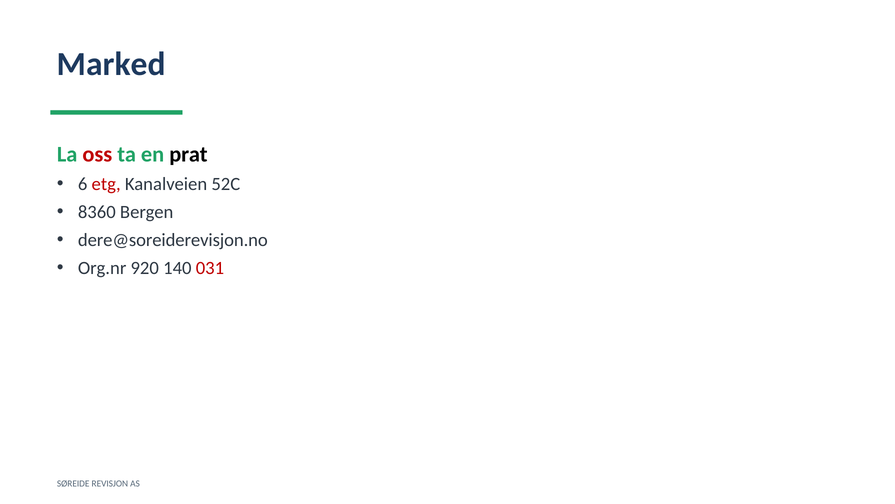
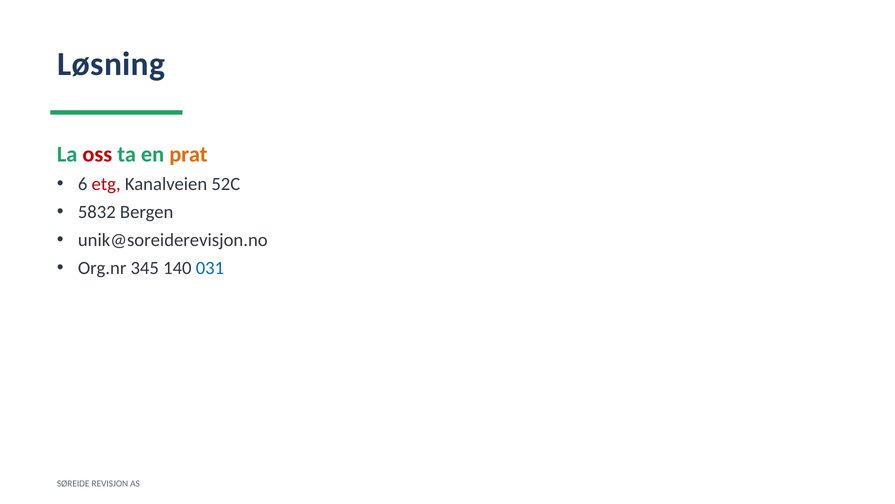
Marked: Marked -> Løsning (111, 64)
prat colour: black -> orange (188, 154)
8360: 8360 -> 5832 (97, 212)
dere@soreiderevisjon.no: dere@soreiderevisjon.no -> unik@soreiderevisjon.no (173, 240)
920: 920 -> 345 (145, 268)
031 colour: red -> blue (210, 268)
